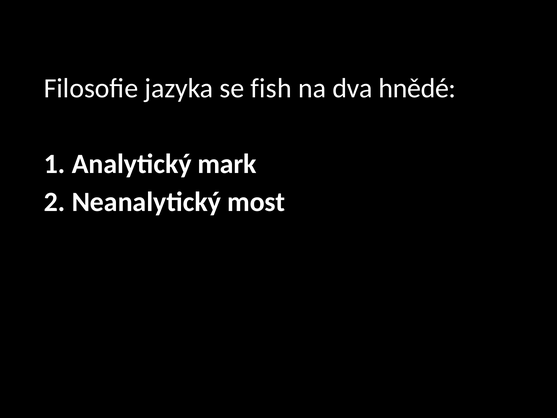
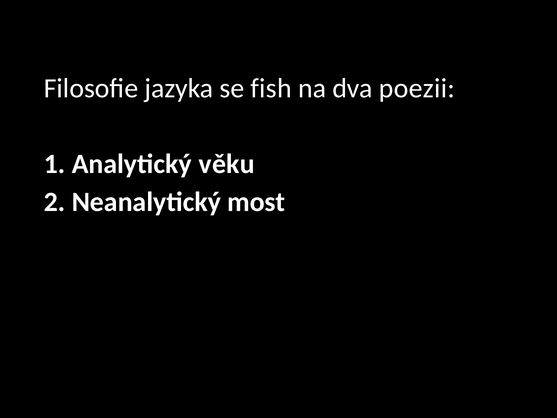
hnědé: hnědé -> poezii (417, 88)
mark: mark -> věku (227, 164)
